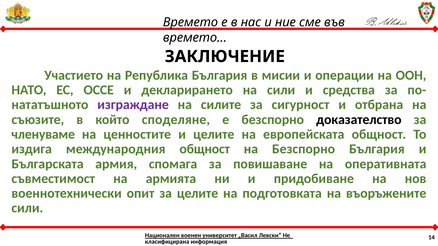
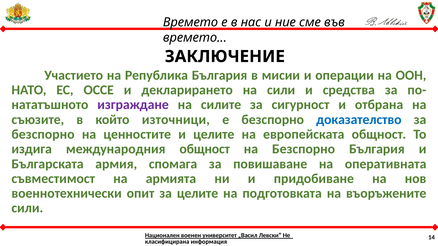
споделяне: споделяне -> източници (176, 120)
доказателство colour: black -> blue (359, 120)
членуваме: членуваме -> безспорно (43, 135)
